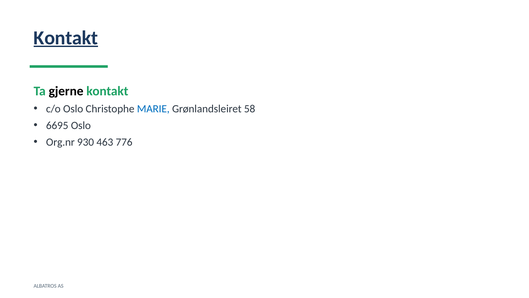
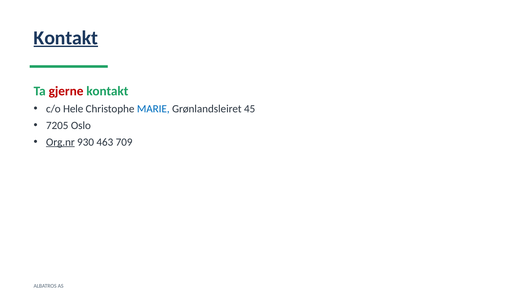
gjerne colour: black -> red (66, 91)
c/o Oslo: Oslo -> Hele (73, 109)
58: 58 -> 45 (250, 109)
6695: 6695 -> 7205 (57, 125)
Org.nr underline: none -> present (60, 142)
776: 776 -> 709 (124, 142)
